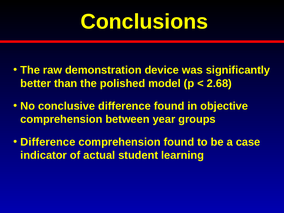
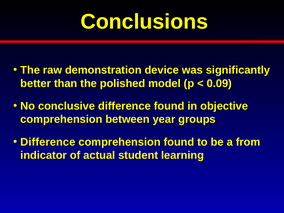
2.68: 2.68 -> 0.09 (219, 83)
case: case -> from (248, 142)
